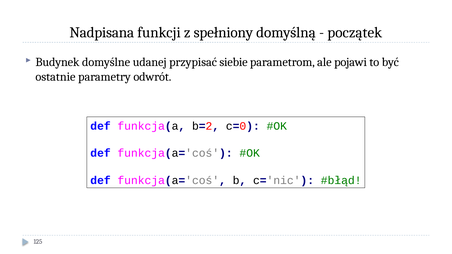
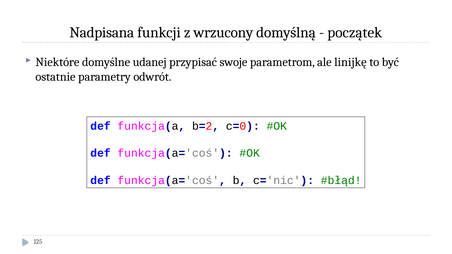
spełniony: spełniony -> wrzucony (223, 33)
Budynek: Budynek -> Niektóre (57, 62)
siebie: siebie -> swoje (234, 62)
pojawi: pojawi -> linijkę (350, 62)
